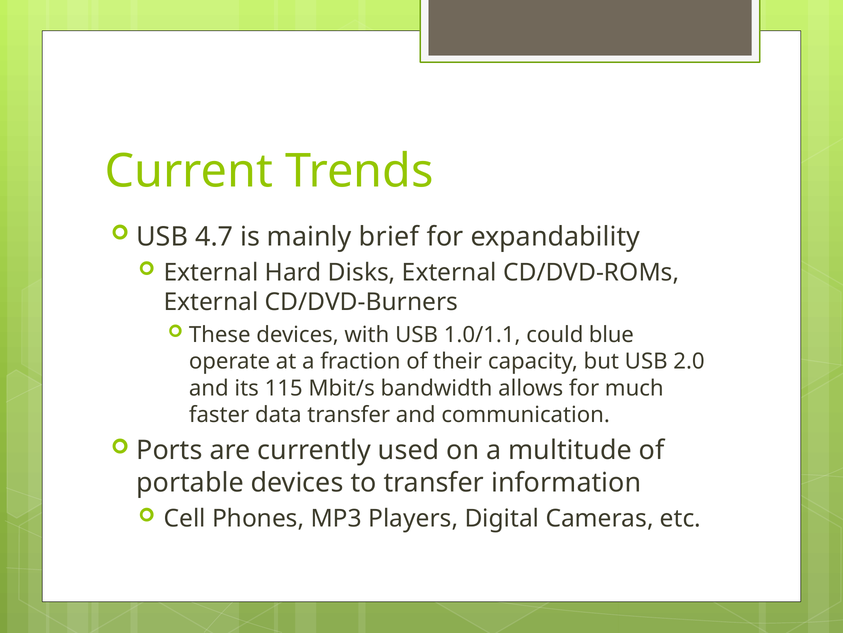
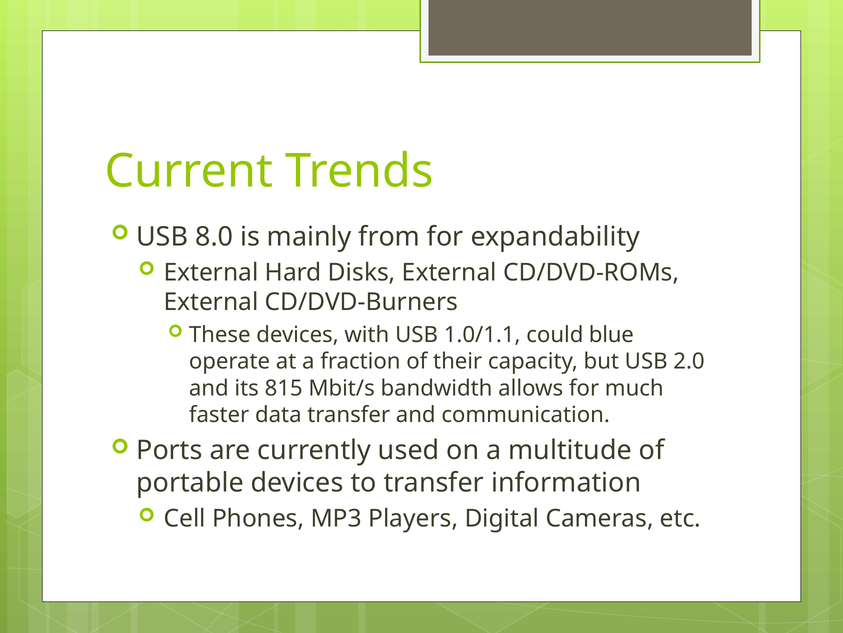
4.7: 4.7 -> 8.0 (214, 236)
brief: brief -> from (389, 236)
115: 115 -> 815 (284, 388)
